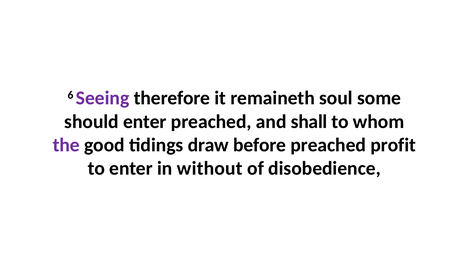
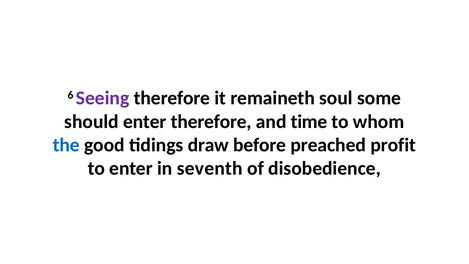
enter preached: preached -> therefore (211, 122)
shall: shall -> time (309, 122)
the colour: purple -> blue (66, 145)
without: without -> seventh (210, 168)
